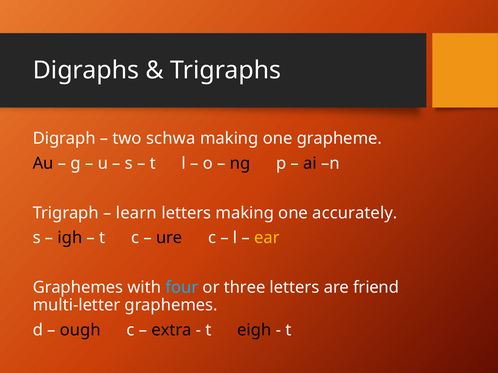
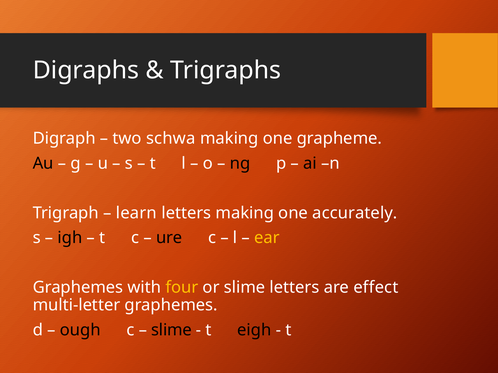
four colour: light blue -> yellow (182, 288)
or three: three -> slime (245, 288)
friend: friend -> effect (376, 288)
extra: extra -> slime (172, 330)
